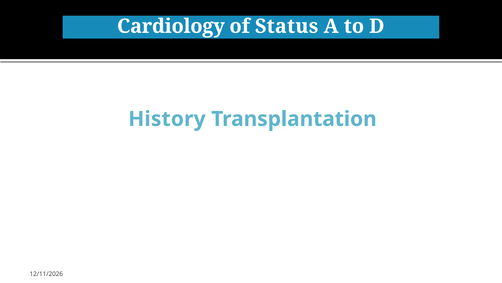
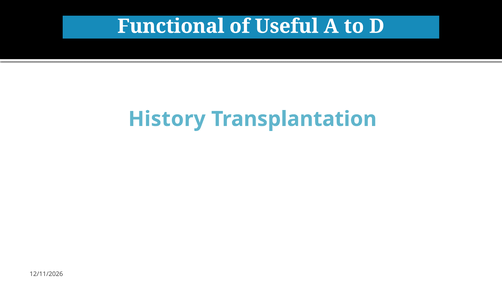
Cardiology: Cardiology -> Functional (171, 26)
Status: Status -> Useful (287, 26)
